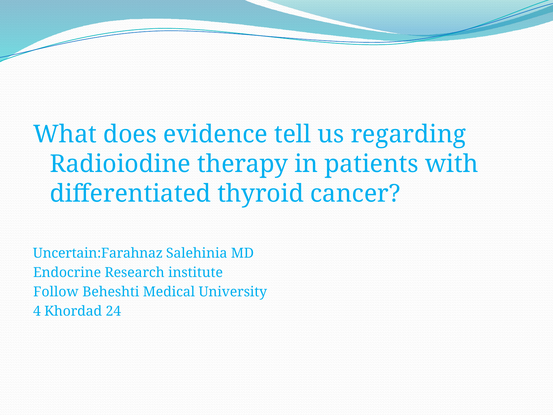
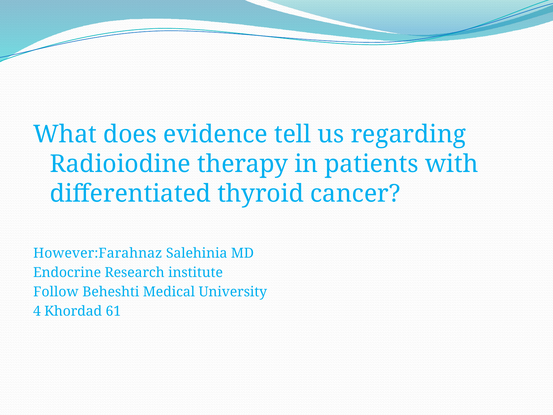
Uncertain:Farahnaz: Uncertain:Farahnaz -> However:Farahnaz (98, 253)
24: 24 -> 61 (113, 311)
